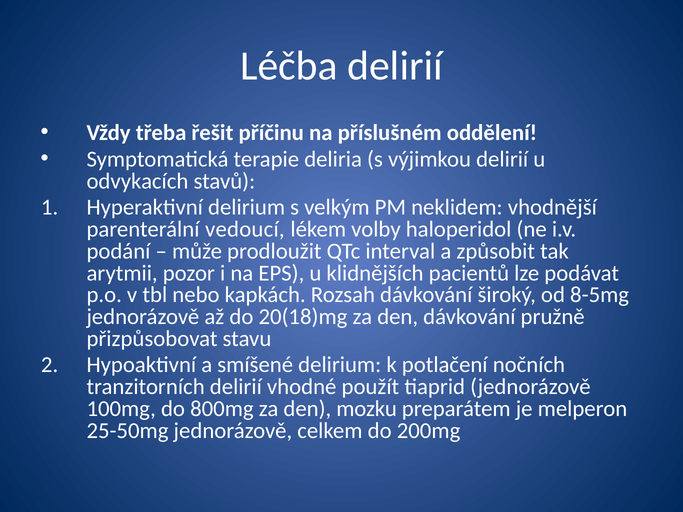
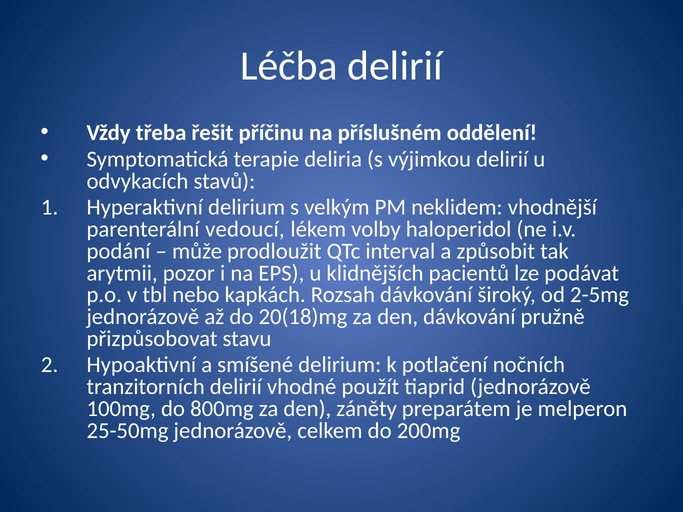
8-5mg: 8-5mg -> 2-5mg (600, 295)
mozku: mozku -> záněty (367, 409)
